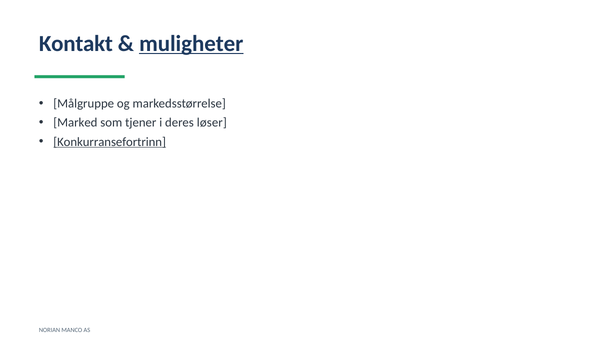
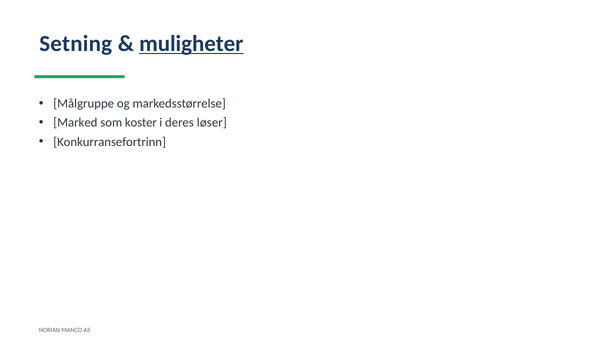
Kontakt: Kontakt -> Setning (76, 44)
tjener: tjener -> koster (141, 123)
Konkurransefortrinn underline: present -> none (110, 142)
